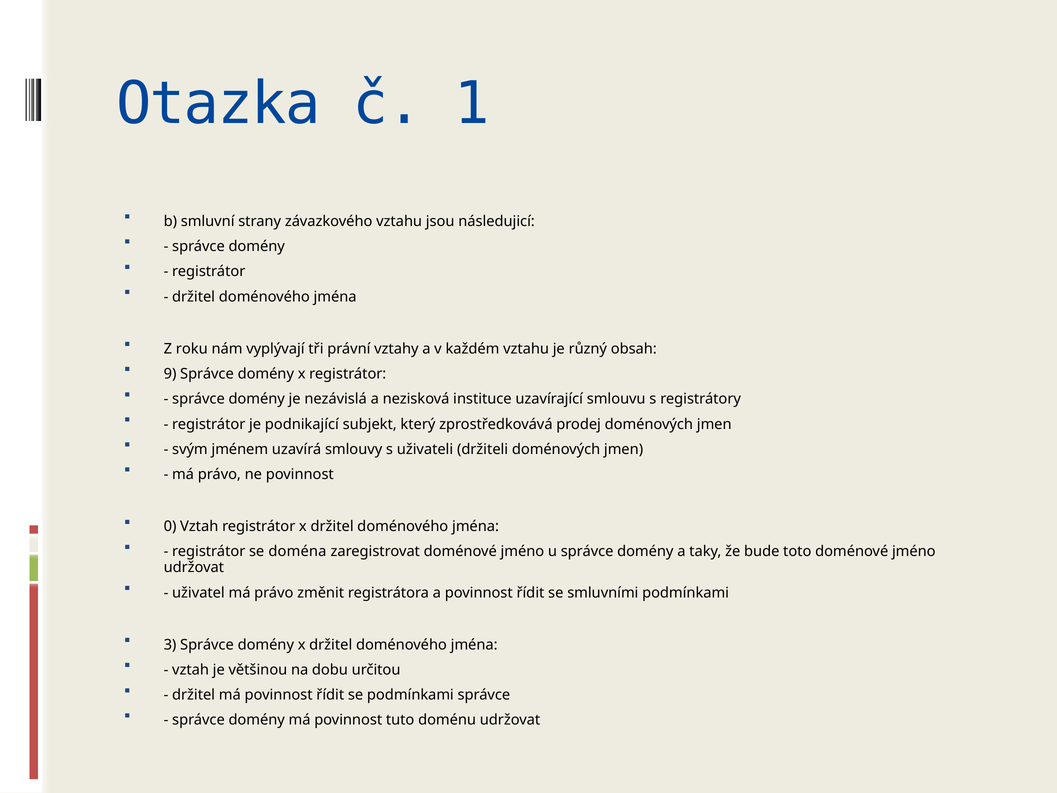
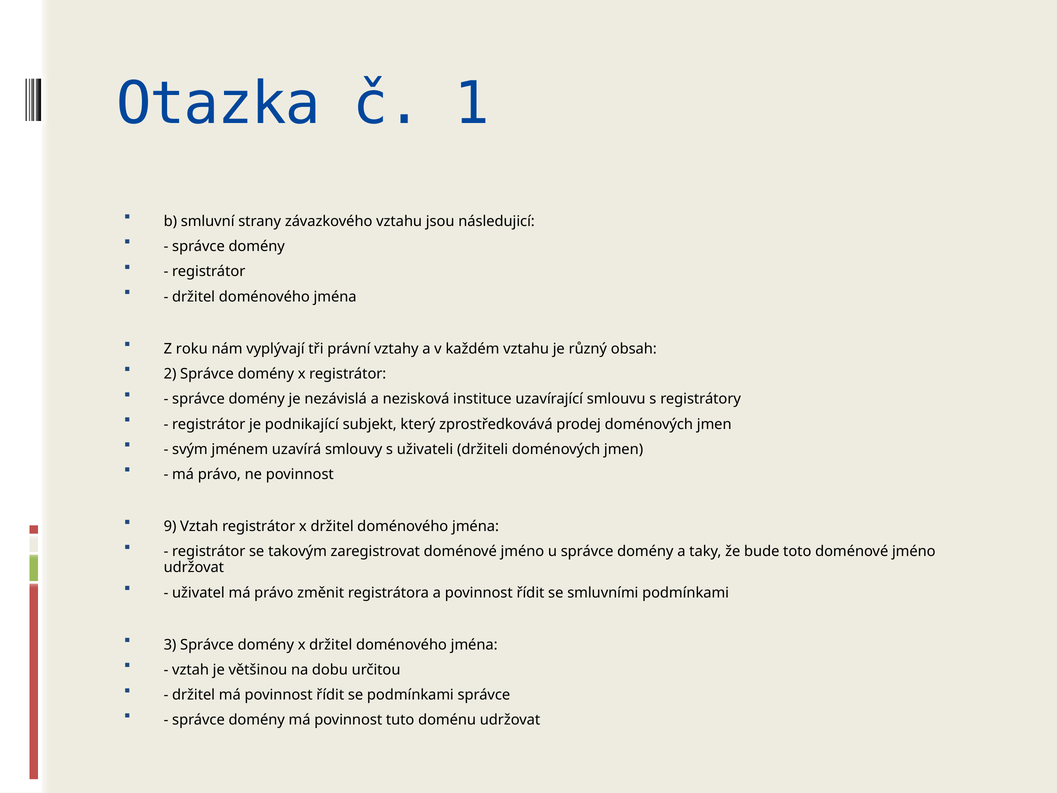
9: 9 -> 2 (170, 374)
0: 0 -> 9 (170, 526)
doména: doména -> takovým (298, 551)
